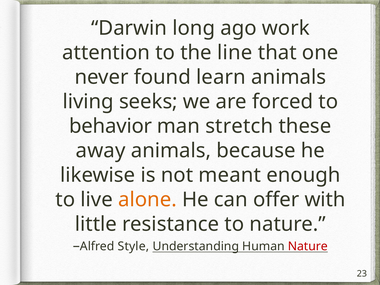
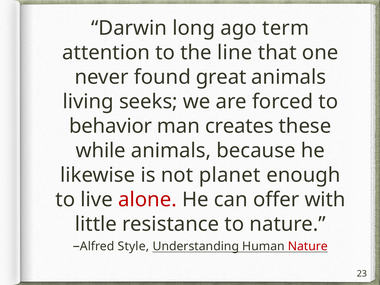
work: work -> term (286, 28)
learn: learn -> great (221, 77)
stretch: stretch -> creates (239, 126)
away: away -> while (101, 151)
meant: meant -> planet (230, 175)
alone colour: orange -> red (147, 200)
